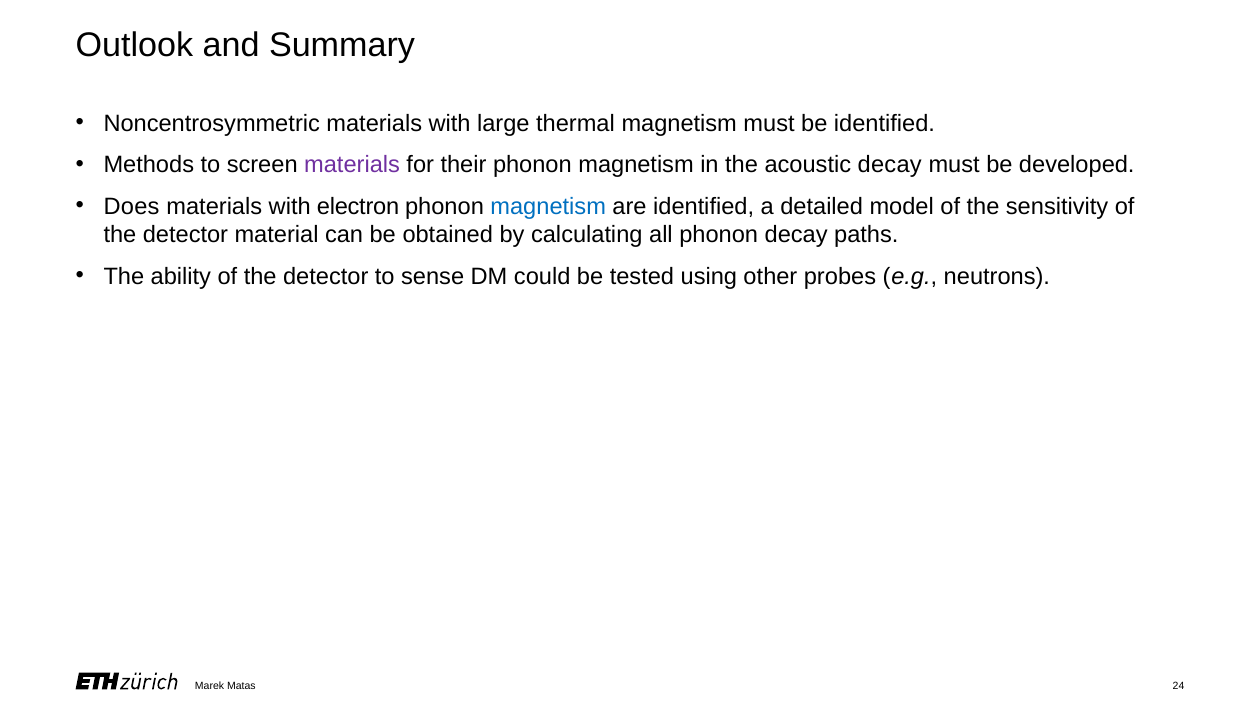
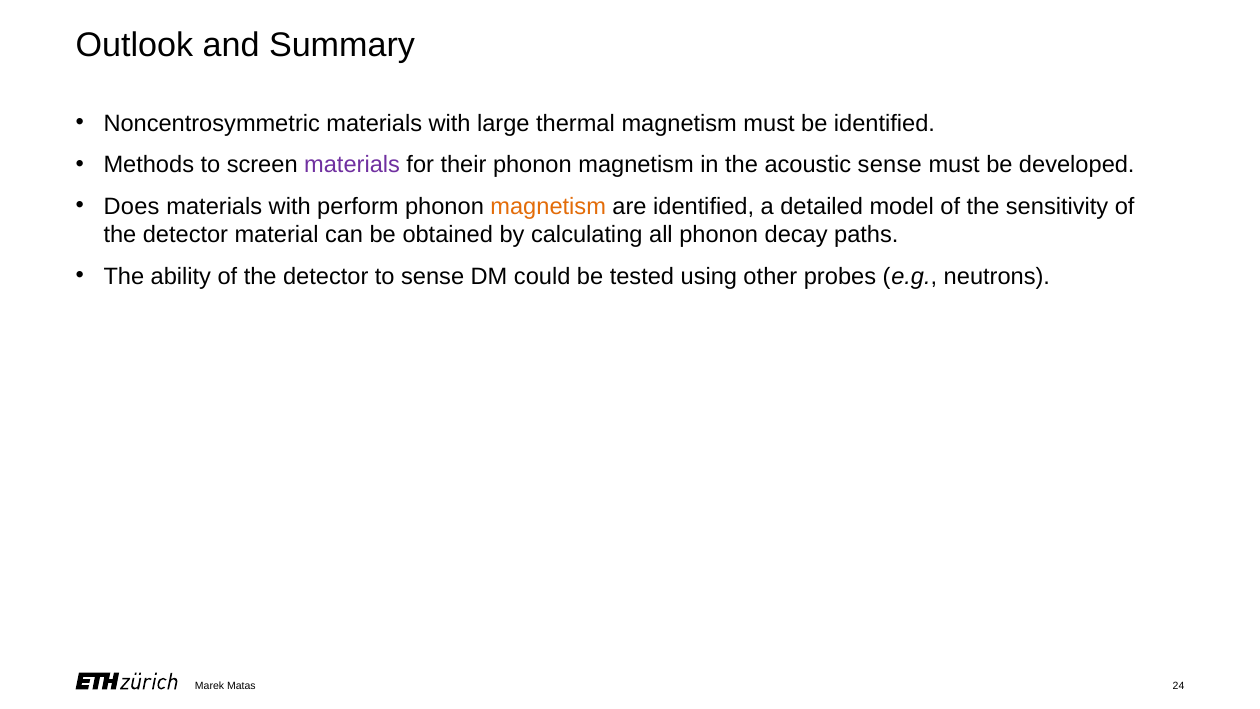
acoustic decay: decay -> sense (890, 165)
electron: electron -> perform (358, 206)
magnetism colour: blue -> orange (548, 206)
